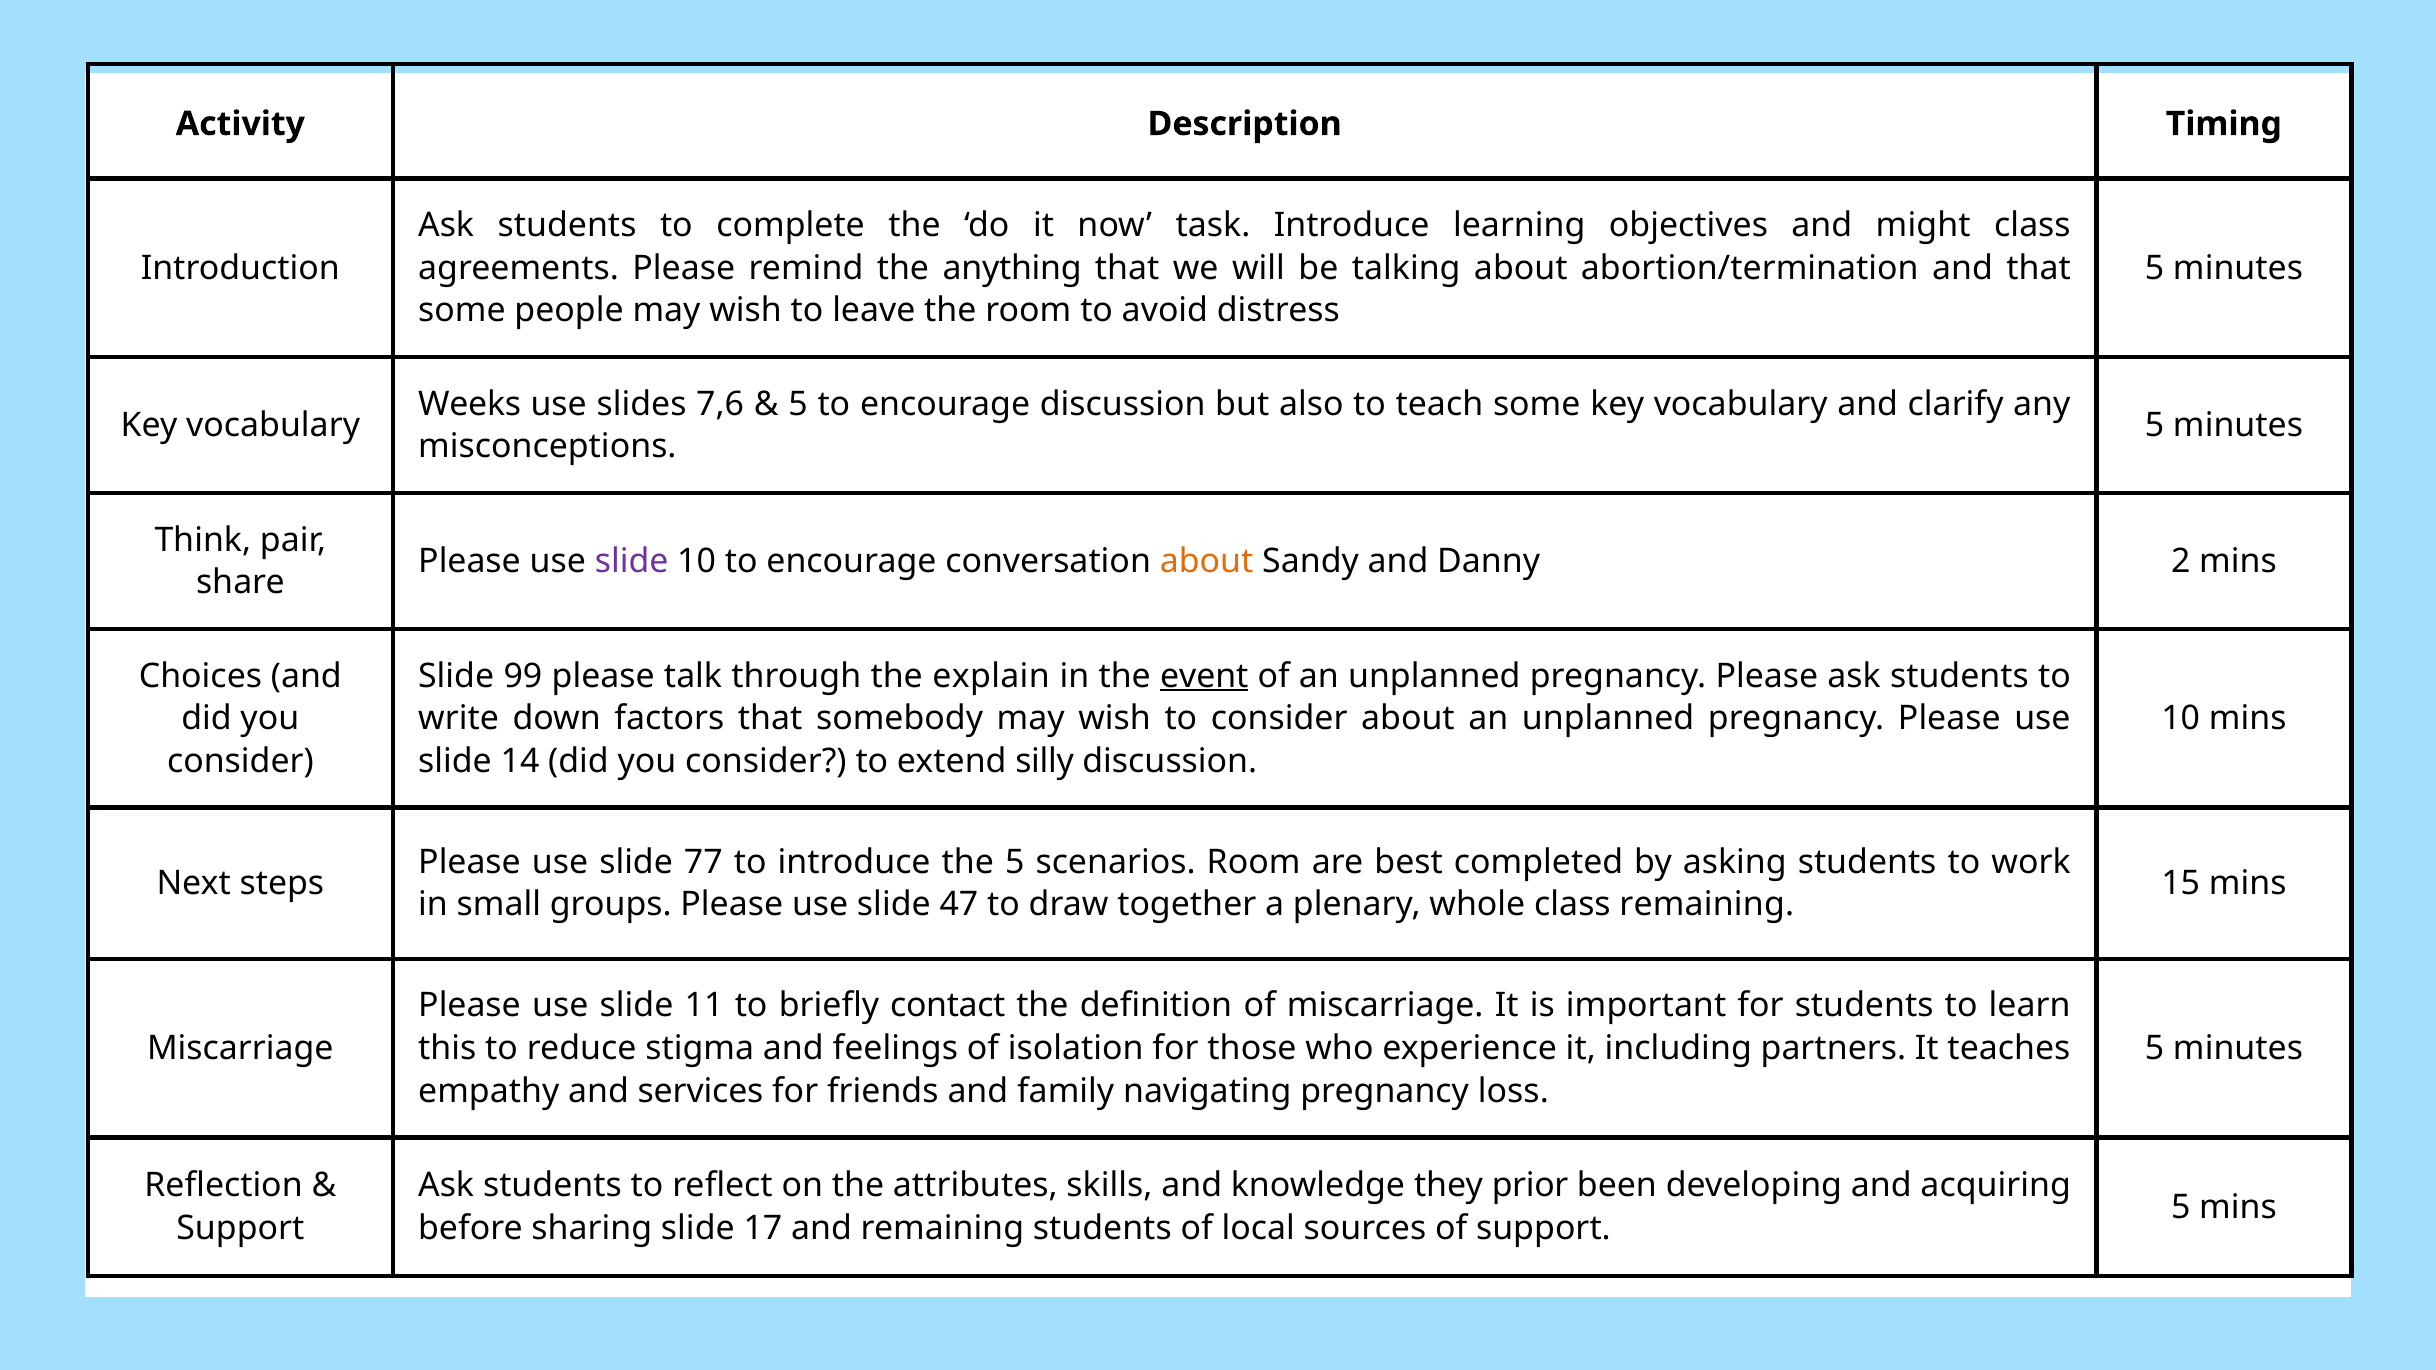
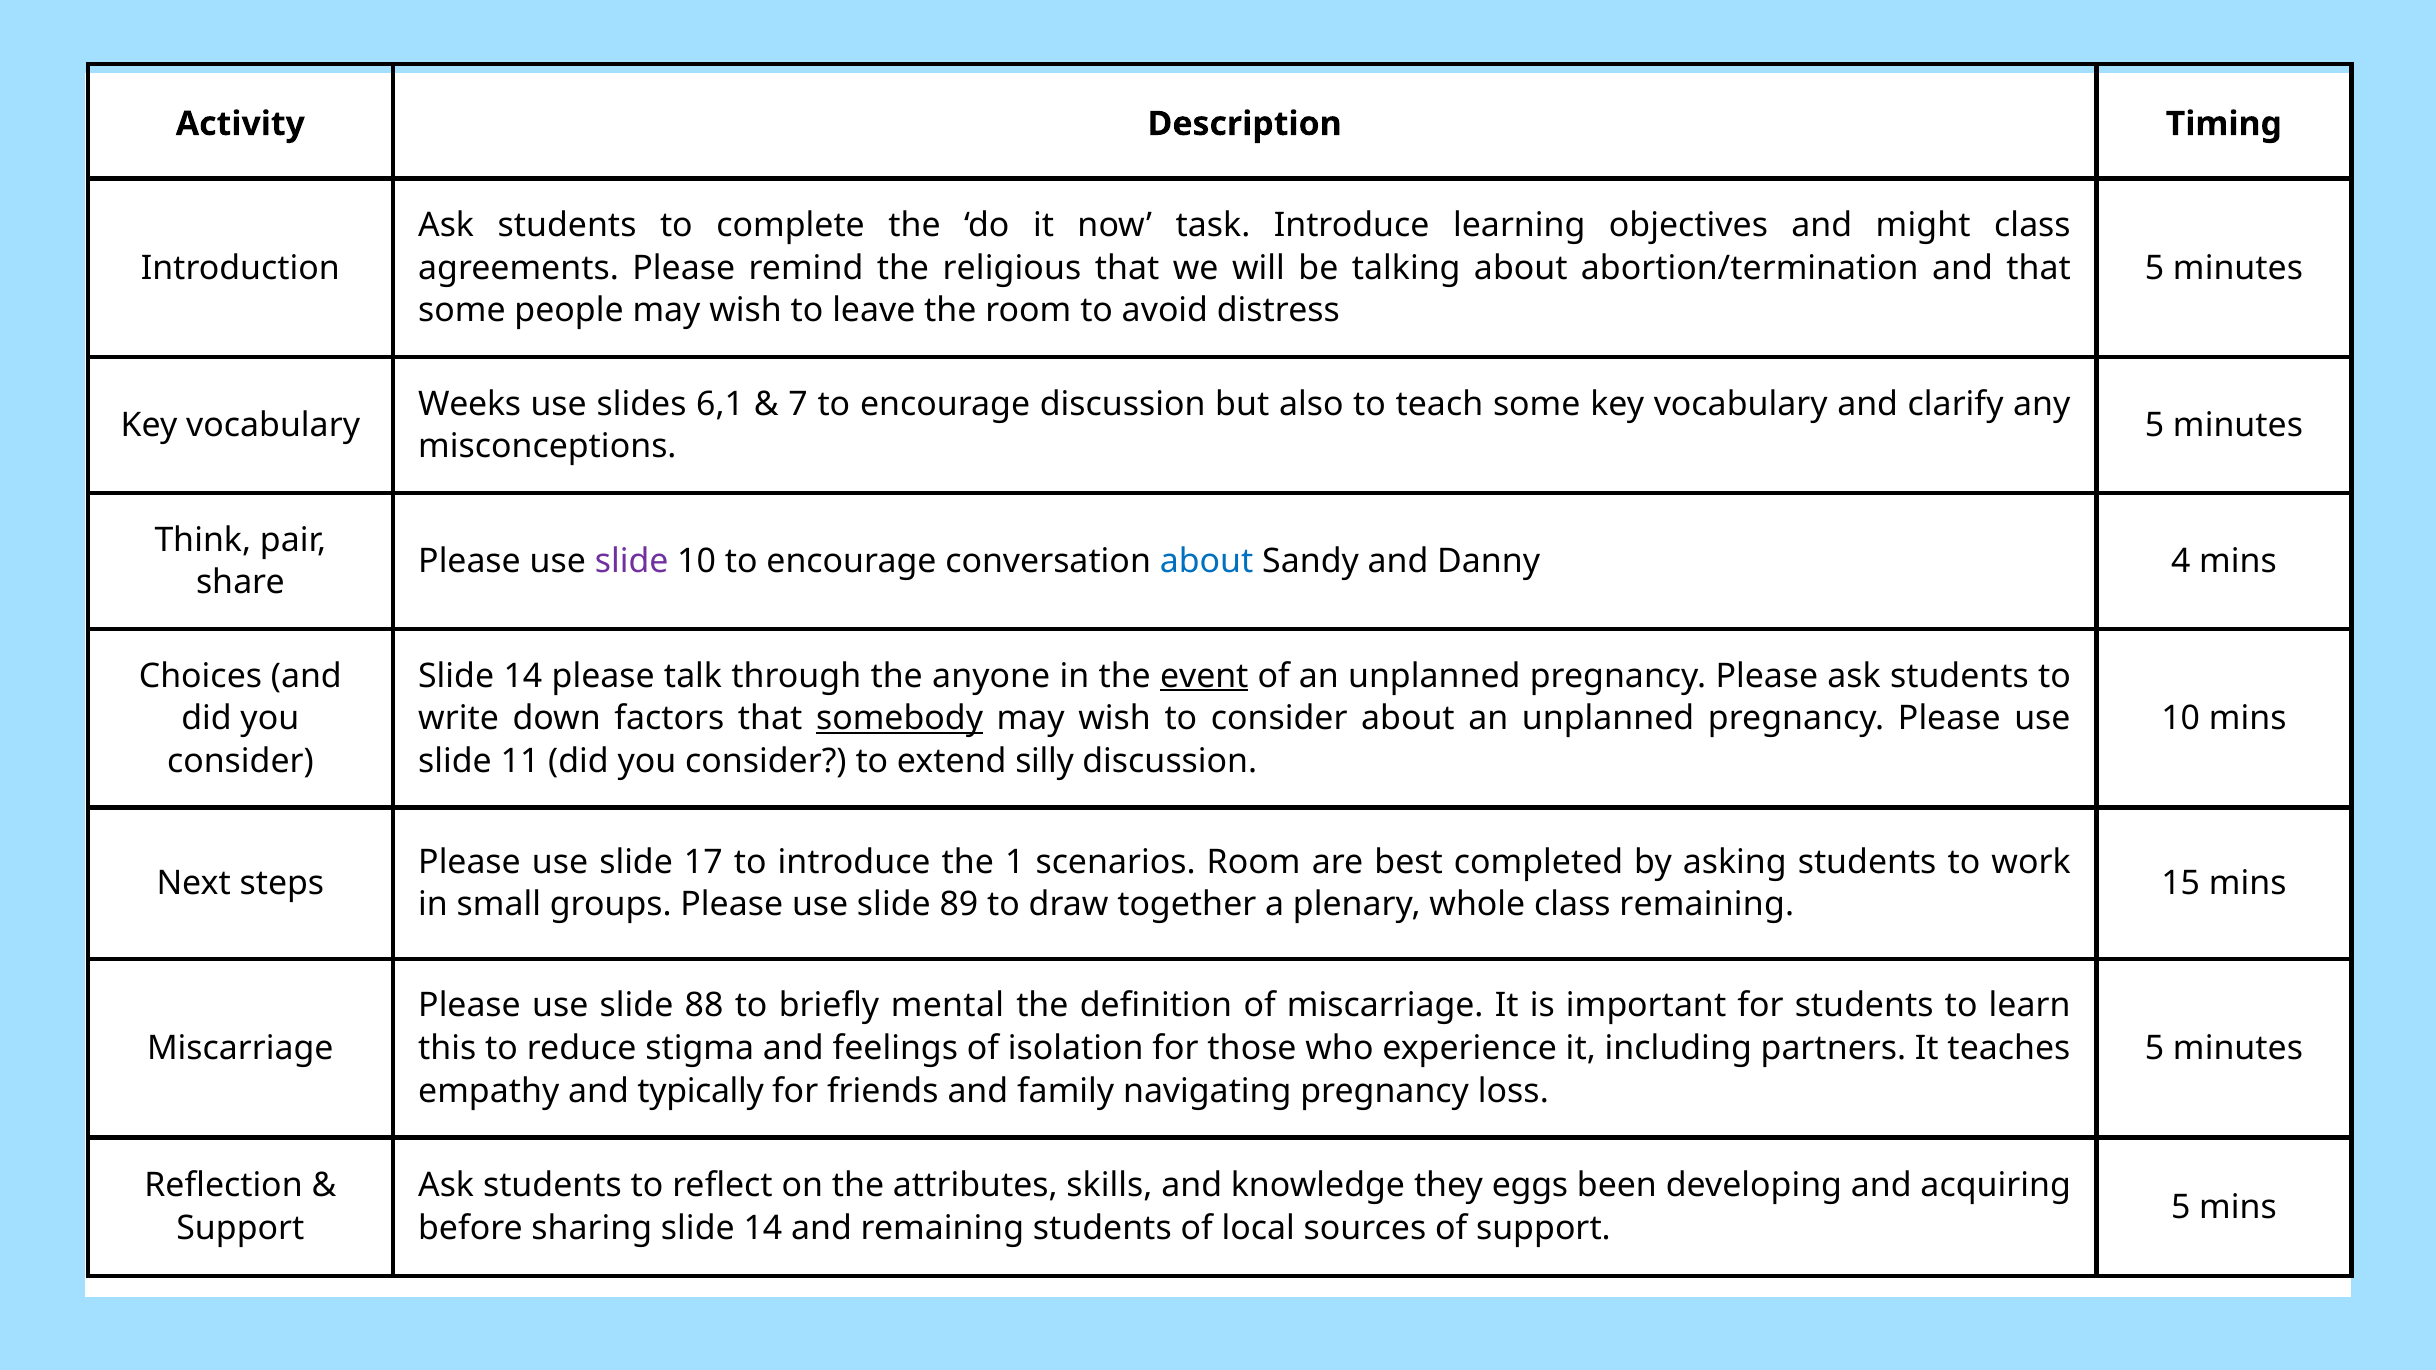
anything: anything -> religious (1012, 268)
7,6: 7,6 -> 6,1 (720, 404)
5: 5 -> 7 (798, 404)
about colour: orange -> blue (1207, 561)
2: 2 -> 4 (2181, 561)
99: 99 -> 14 (523, 676)
explain: explain -> anyone (991, 676)
somebody underline: none -> present (900, 719)
14: 14 -> 11 (520, 761)
77: 77 -> 17 (703, 862)
the 5: 5 -> 1 (1015, 862)
47: 47 -> 89 (959, 905)
11: 11 -> 88 (704, 1006)
contact: contact -> mental (947, 1006)
services: services -> typically (701, 1091)
prior: prior -> eggs (1530, 1186)
sharing slide 17: 17 -> 14 (763, 1228)
